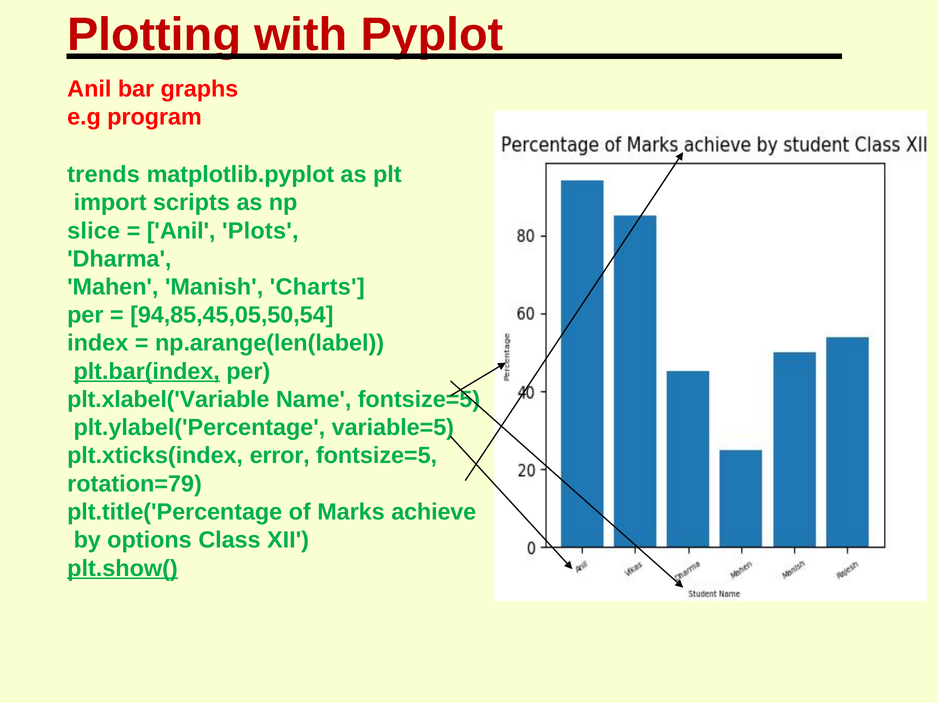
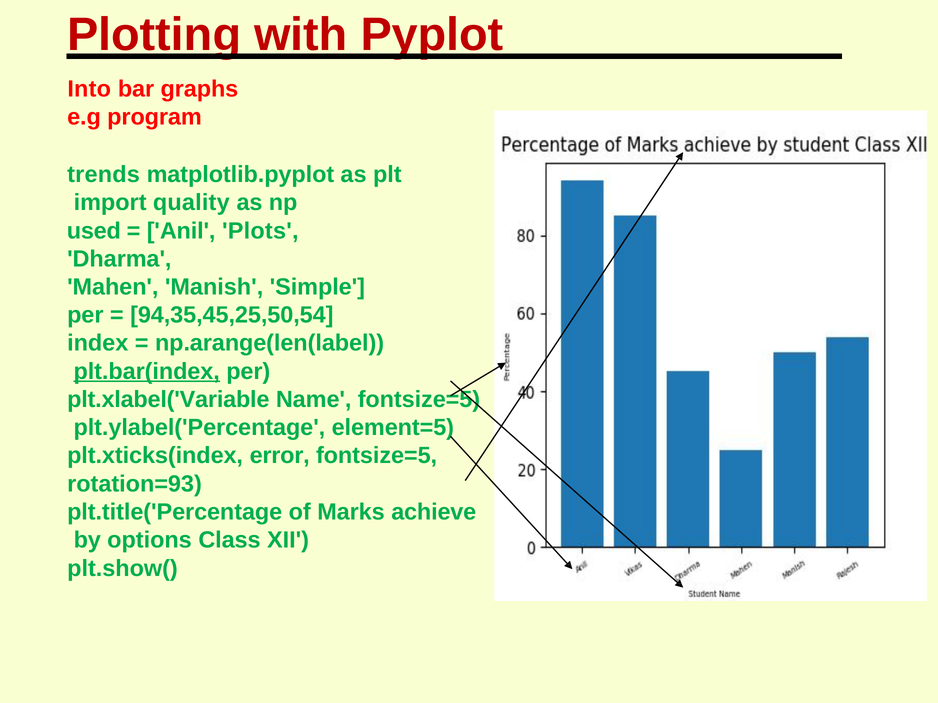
Anil: Anil -> Into (89, 89)
scripts: scripts -> quality (191, 203)
slice: slice -> used (94, 231)
Charts: Charts -> Simple (317, 287)
94,85,45,05,50,54: 94,85,45,05,50,54 -> 94,35,45,25,50,54 (232, 315)
variable=5: variable=5 -> element=5 (393, 428)
rotation=79: rotation=79 -> rotation=93 (135, 484)
plt.show( underline: present -> none (122, 569)
